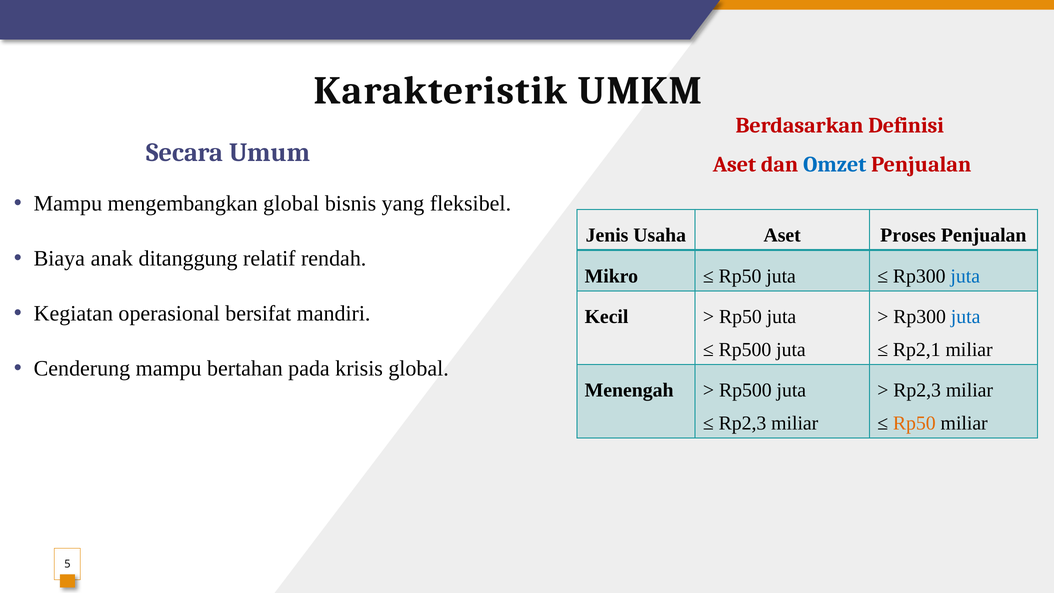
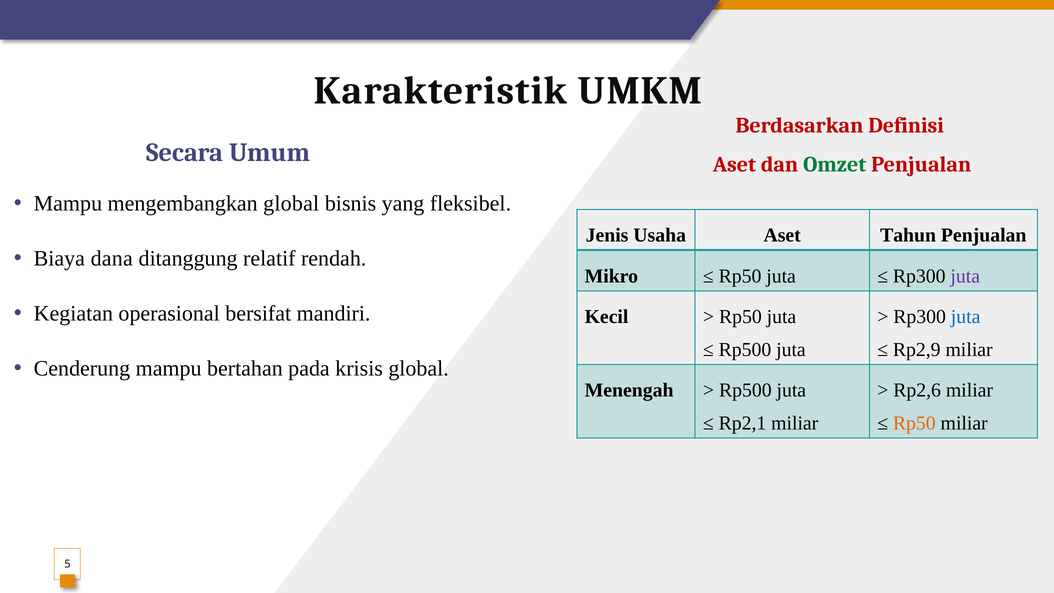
Omzet colour: blue -> green (835, 164)
Proses: Proses -> Tahun (908, 235)
anak: anak -> dana (112, 259)
juta colour: blue -> purple (965, 276)
Rp2,1: Rp2,1 -> Rp2,9 (917, 350)
Rp2,3: Rp2,3 -> Rp2,6 (917, 390)
Rp2,3: Rp2,3 -> Rp2,1 (743, 423)
